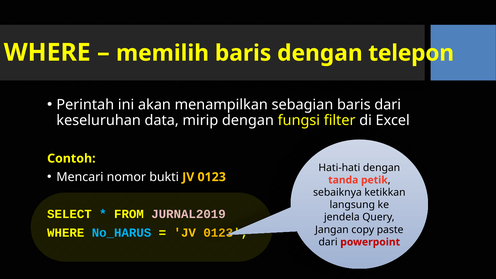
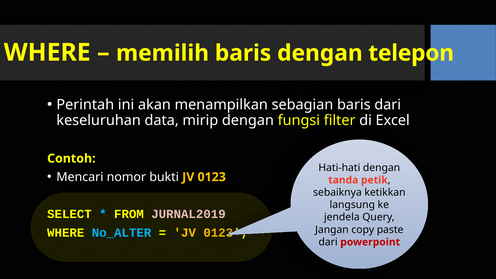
No_HARUS: No_HARUS -> No_ALTER (122, 233)
